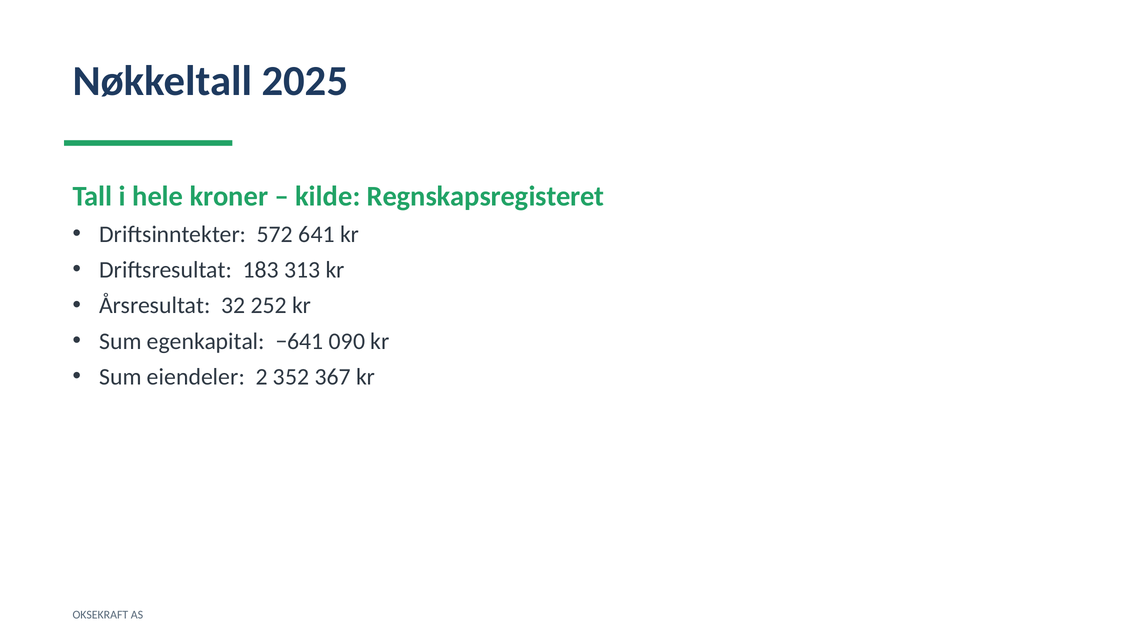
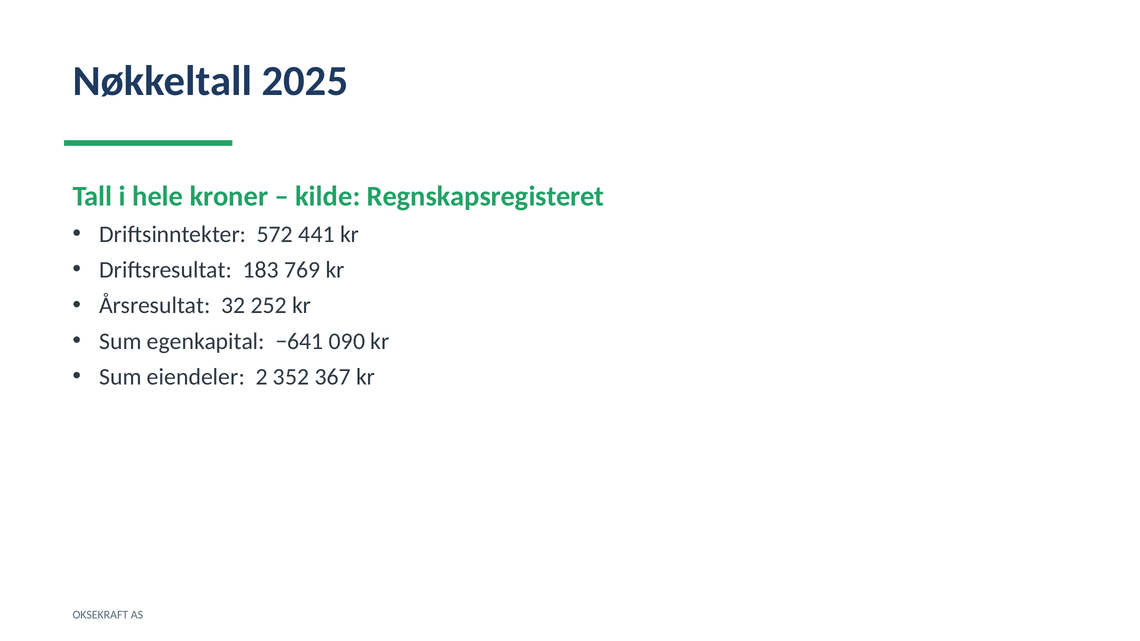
641: 641 -> 441 (317, 234)
313: 313 -> 769 (302, 270)
